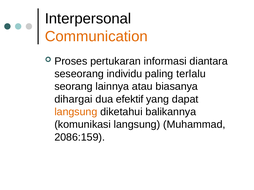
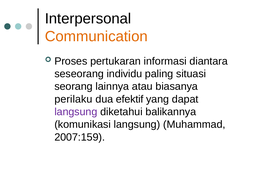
terlalu: terlalu -> situasi (191, 74)
dihargai: dihargai -> perilaku (73, 99)
langsung colour: orange -> purple (76, 112)
2086:159: 2086:159 -> 2007:159 (80, 137)
